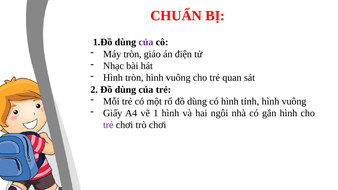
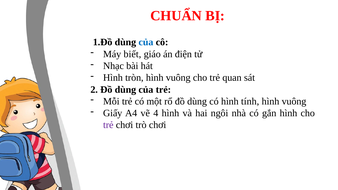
của colour: purple -> blue (146, 42)
Máy tròn: tròn -> biết (132, 54)
1: 1 -> 4 (156, 113)
